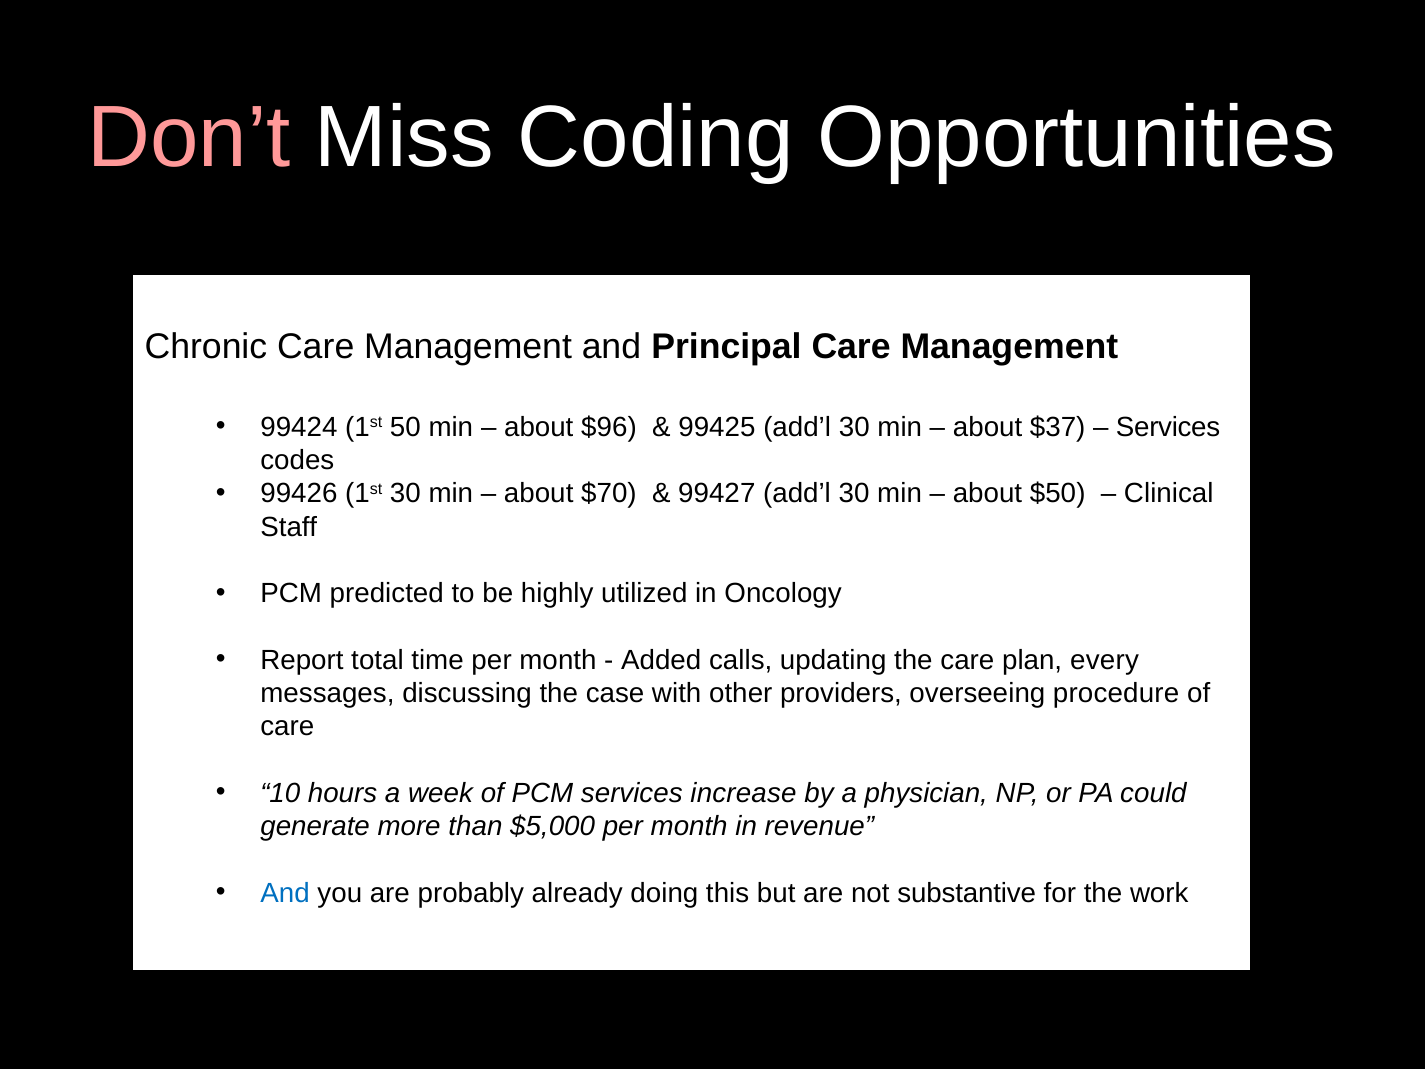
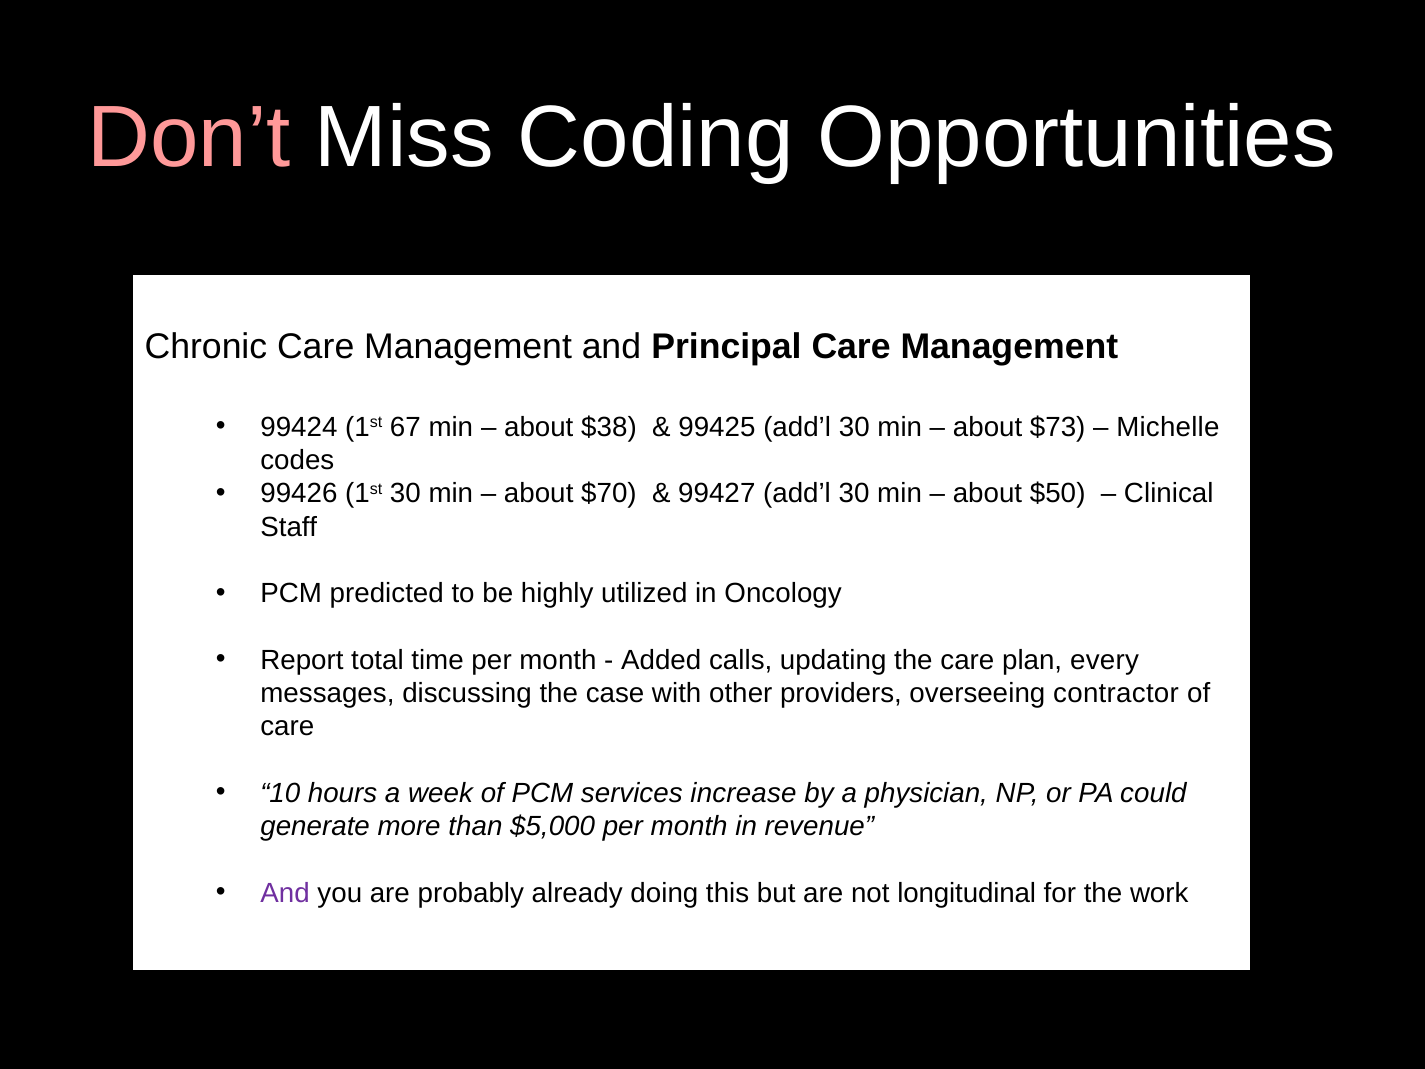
50: 50 -> 67 (405, 427)
$96: $96 -> $38 (609, 427)
$37: $37 -> $73 (1058, 427)
Services: Services -> Michelle (1168, 427)
procedure: procedure -> contractor (1116, 693)
And colour: blue -> purple (285, 893)
substantive: substantive -> longitudinal (967, 893)
